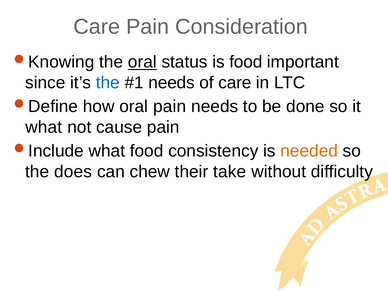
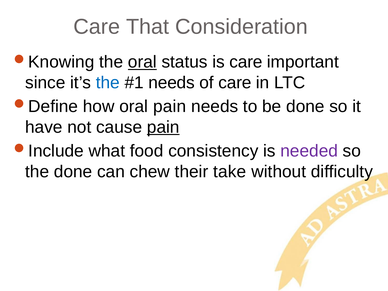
Care Pain: Pain -> That (148, 27)
is food: food -> care (246, 62)
what: what -> have (44, 127)
pain underline: none -> present (163, 127)
needed colour: orange -> purple (309, 151)
the does: does -> done (73, 172)
